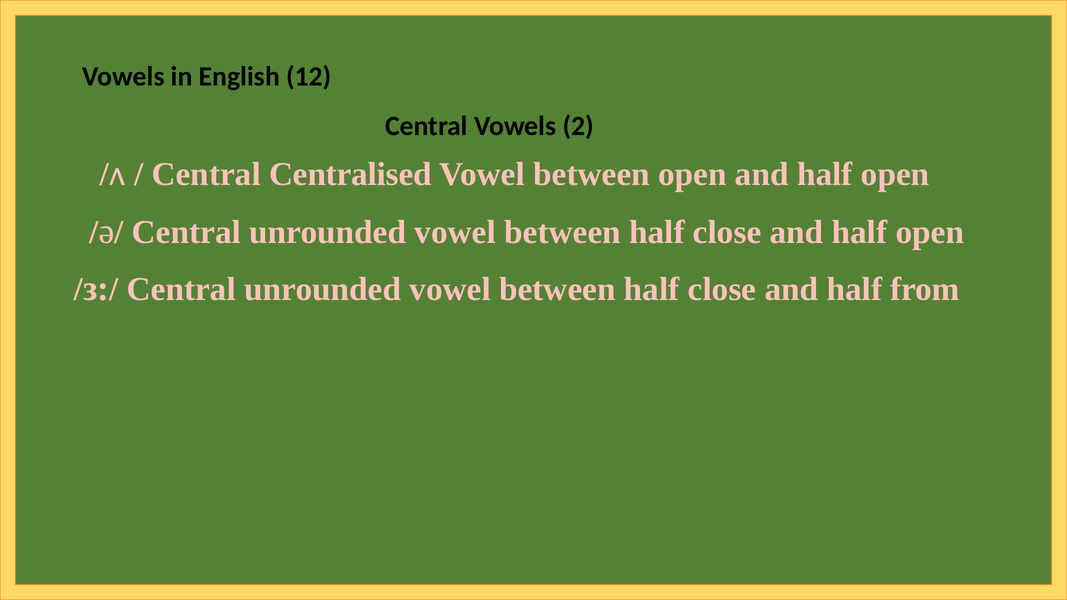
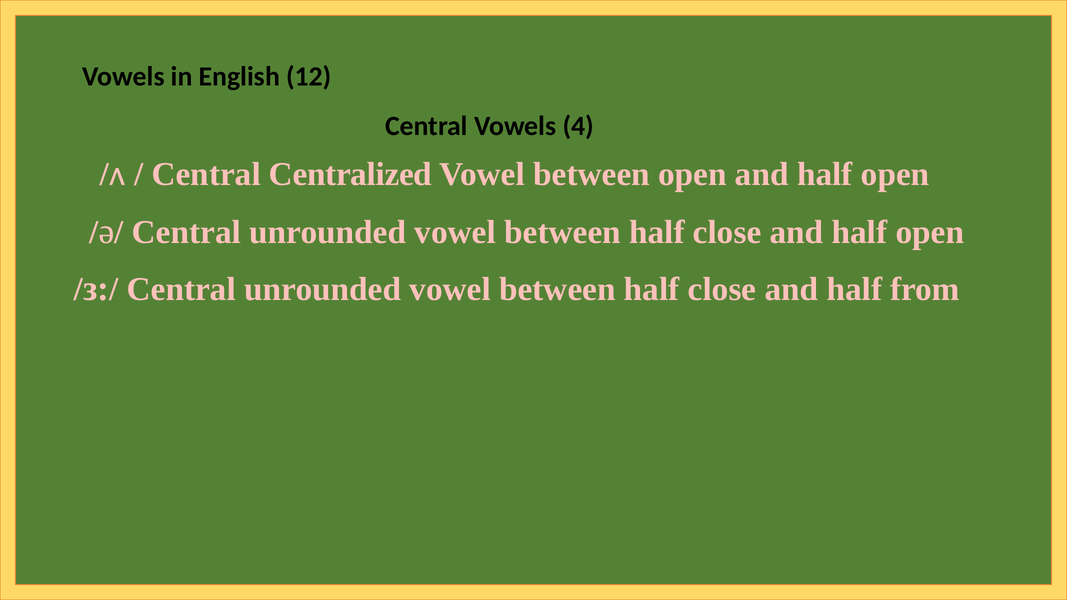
2: 2 -> 4 (578, 126)
Centralised: Centralised -> Centralized (350, 174)
